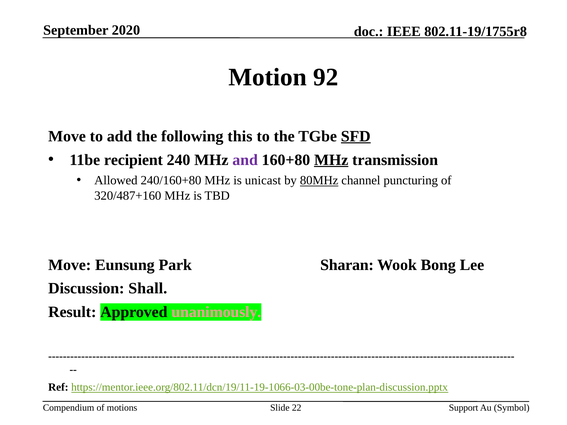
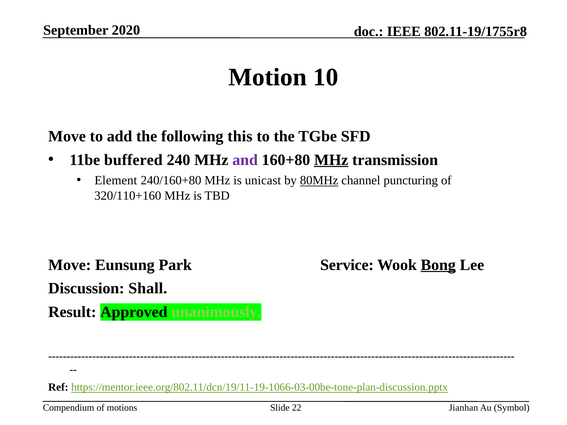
92: 92 -> 10 (326, 77)
SFD underline: present -> none (356, 136)
recipient: recipient -> buffered (133, 160)
Allowed: Allowed -> Element (116, 181)
320/487+160: 320/487+160 -> 320/110+160 (128, 196)
Sharan: Sharan -> Service (347, 265)
Bong underline: none -> present (438, 265)
unanimously colour: pink -> light green (216, 312)
Support: Support -> Jianhan (463, 408)
